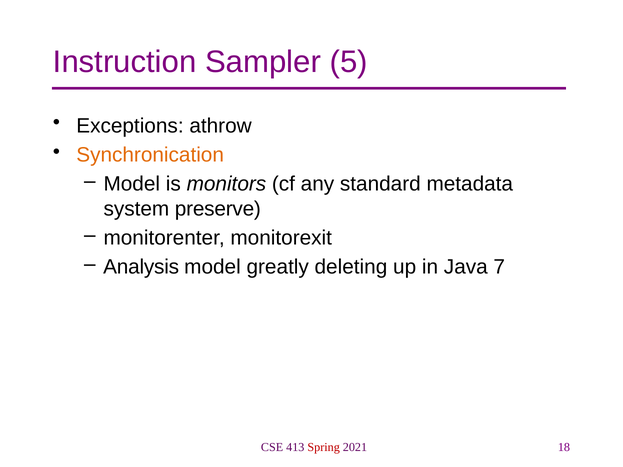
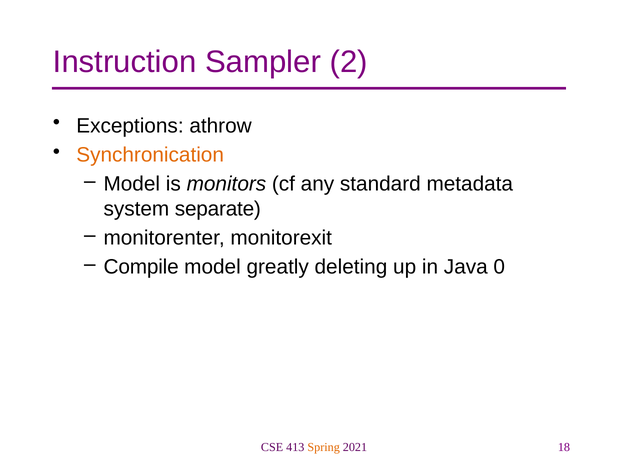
5: 5 -> 2 (349, 62)
preserve: preserve -> separate (218, 209)
Analysis: Analysis -> Compile (141, 267)
7: 7 -> 0 (499, 267)
Spring colour: red -> orange (324, 447)
